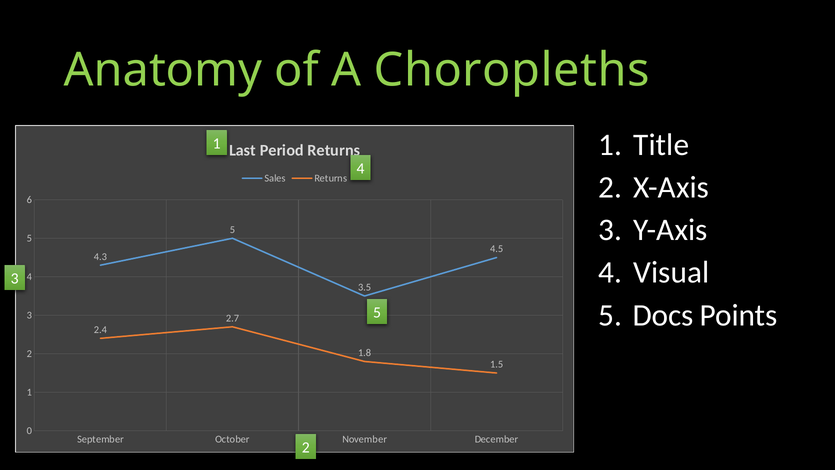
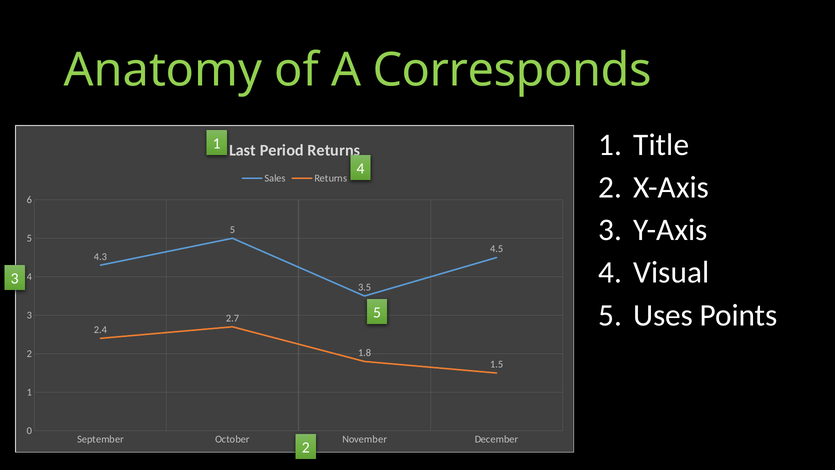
Choropleths: Choropleths -> Corresponds (512, 70)
Docs: Docs -> Uses (663, 315)
